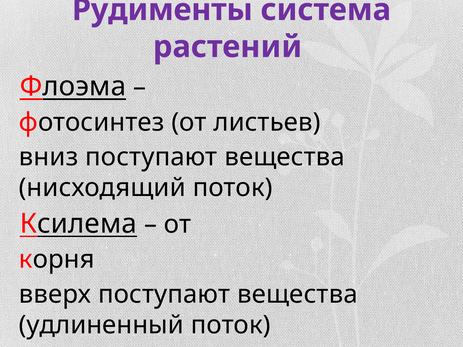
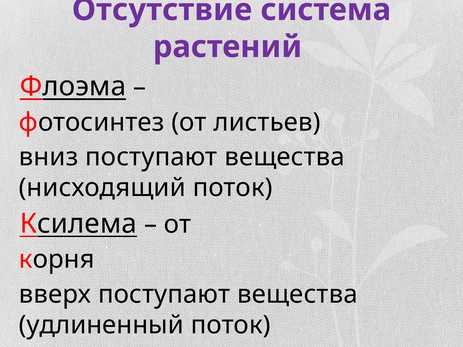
Рудименты: Рудименты -> Отсутствие (162, 10)
